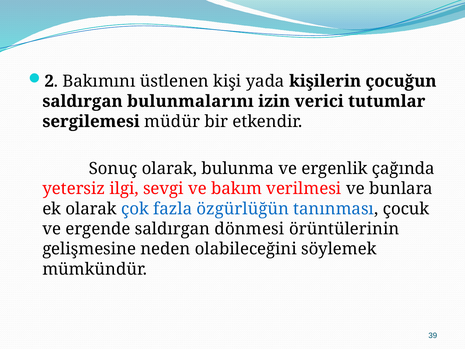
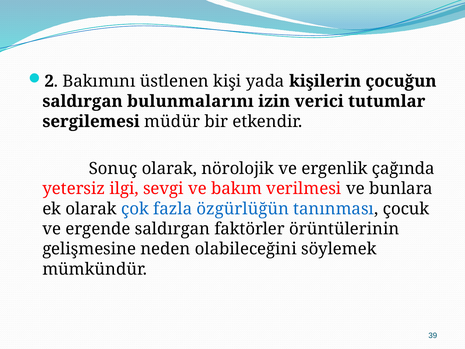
bulunma: bulunma -> nörolojik (238, 168)
dönmesi: dönmesi -> faktörler (250, 229)
